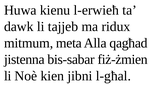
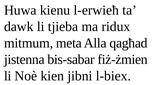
tajjeb: tajjeb -> tjieba (63, 26)
l-għal: l-għal -> l-biex (113, 75)
